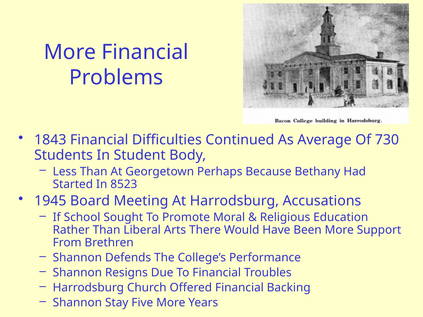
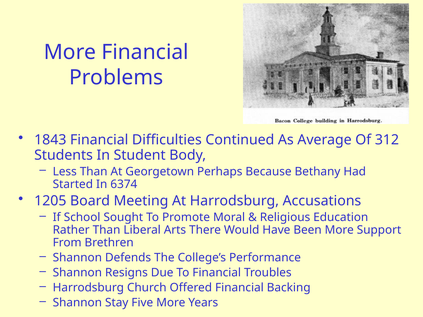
730: 730 -> 312 (387, 140)
8523: 8523 -> 6374 (124, 184)
1945: 1945 -> 1205 (50, 201)
